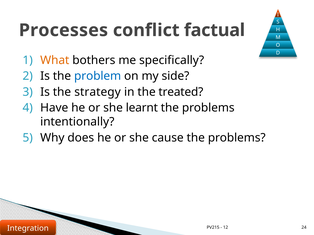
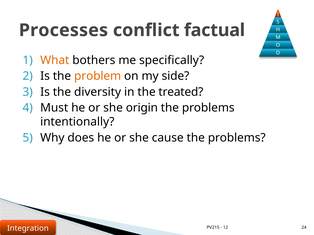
problem colour: blue -> orange (98, 76)
strategy: strategy -> diversity (98, 92)
Have: Have -> Must (54, 108)
learnt: learnt -> origin (142, 108)
